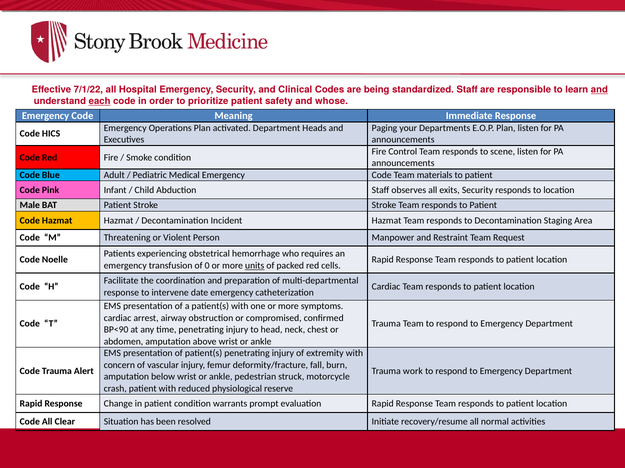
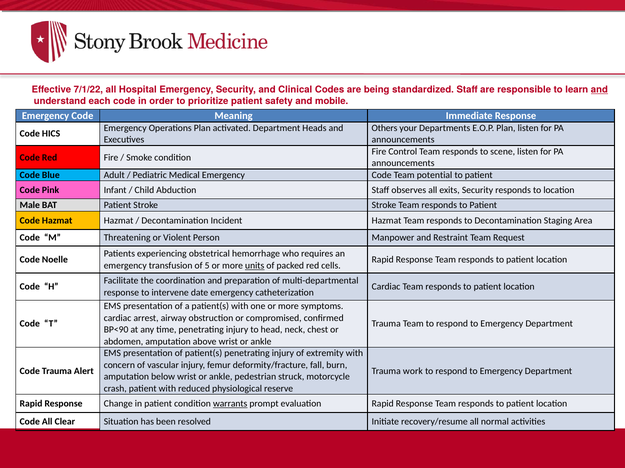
each underline: present -> none (100, 101)
whose: whose -> mobile (332, 101)
Paging: Paging -> Others (385, 128)
materials: materials -> potential (435, 175)
0: 0 -> 5 (207, 266)
warrants underline: none -> present (230, 404)
